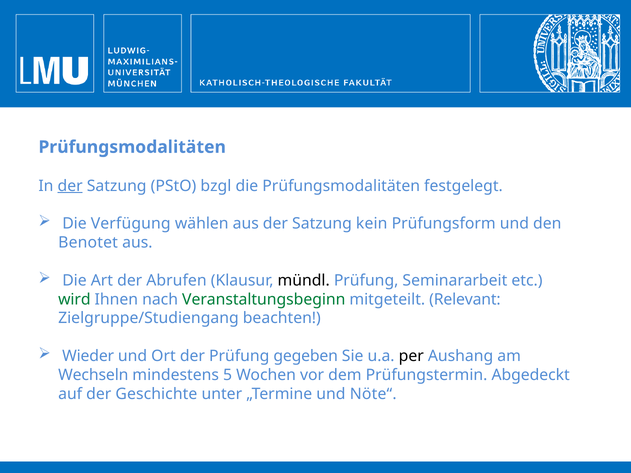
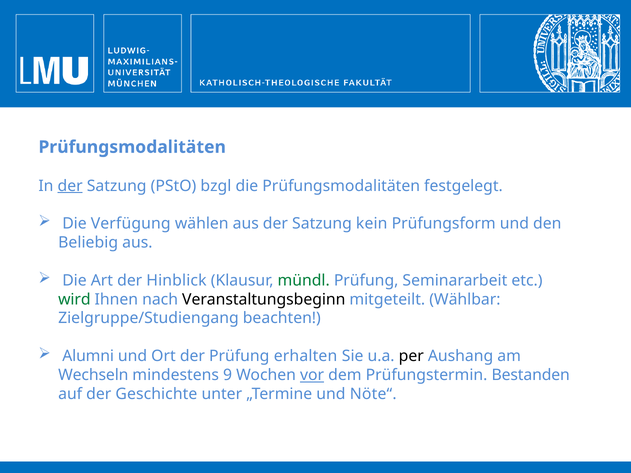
Benotet: Benotet -> Beliebig (88, 243)
Abrufen: Abrufen -> Hinblick (176, 281)
mündl colour: black -> green (304, 281)
Veranstaltungsbeginn colour: green -> black (264, 300)
Relevant: Relevant -> Wählbar (465, 300)
Wieder: Wieder -> Alumni (88, 356)
gegeben: gegeben -> erhalten (306, 356)
5: 5 -> 9 (228, 375)
vor underline: none -> present (312, 375)
Abgedeckt: Abgedeckt -> Bestanden (531, 375)
